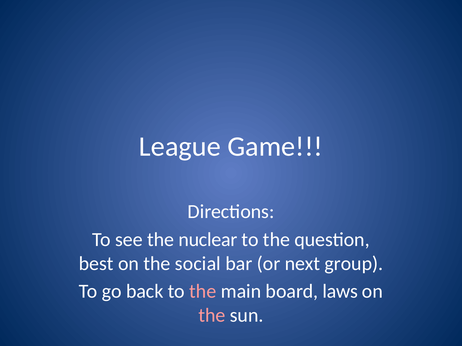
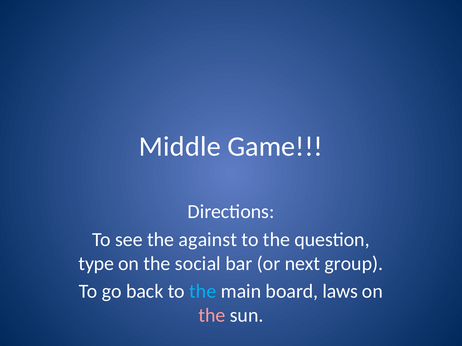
League: League -> Middle (180, 147)
nuclear: nuclear -> against (208, 240)
best: best -> type (96, 264)
the colour: pink -> light blue (203, 292)
